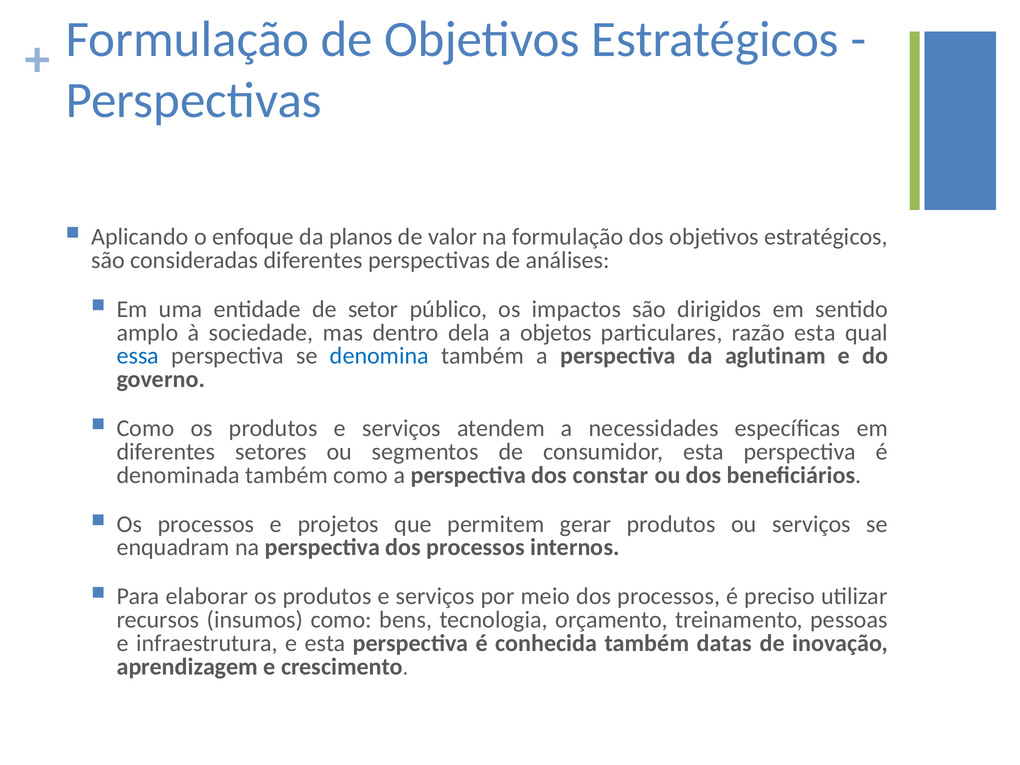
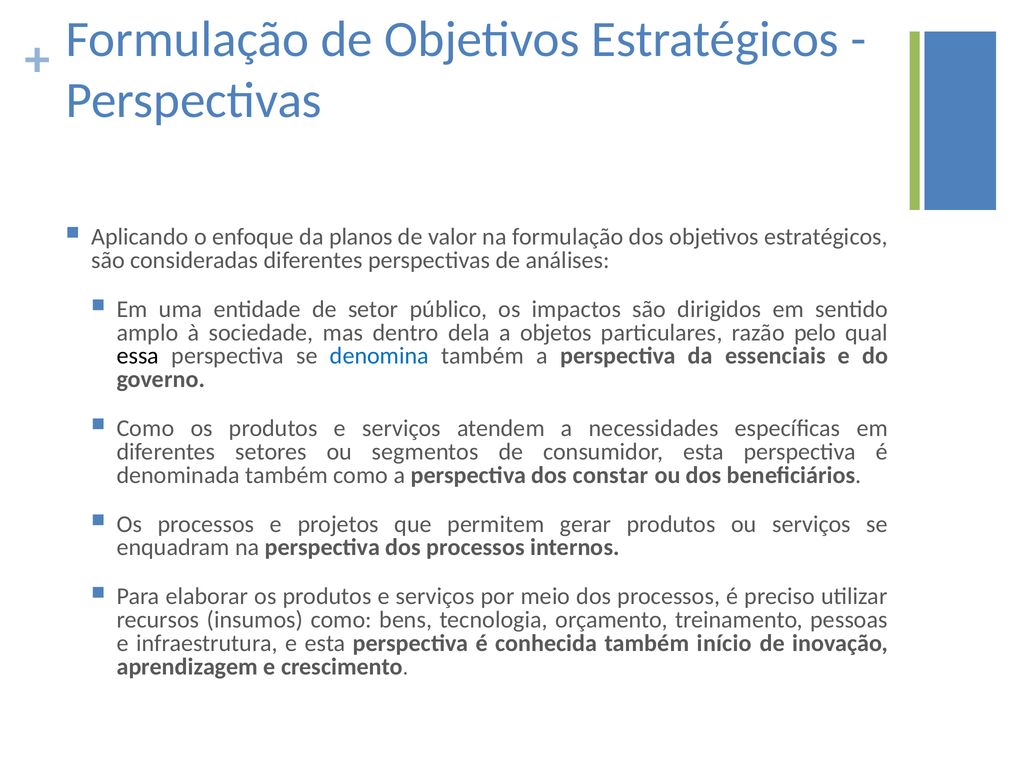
razão esta: esta -> pelo (815, 333)
essa colour: blue -> black (138, 356)
aglutinam: aglutinam -> essenciais (775, 356)
datas: datas -> início (724, 643)
